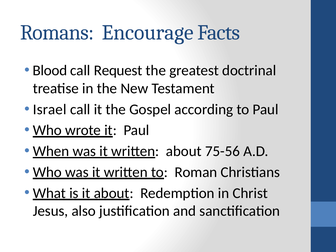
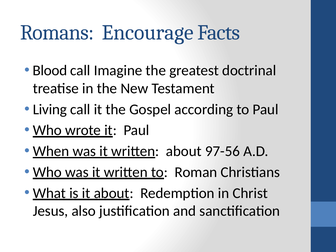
Request: Request -> Imagine (118, 70)
Israel: Israel -> Living (50, 109)
75-56: 75-56 -> 97-56 (222, 151)
